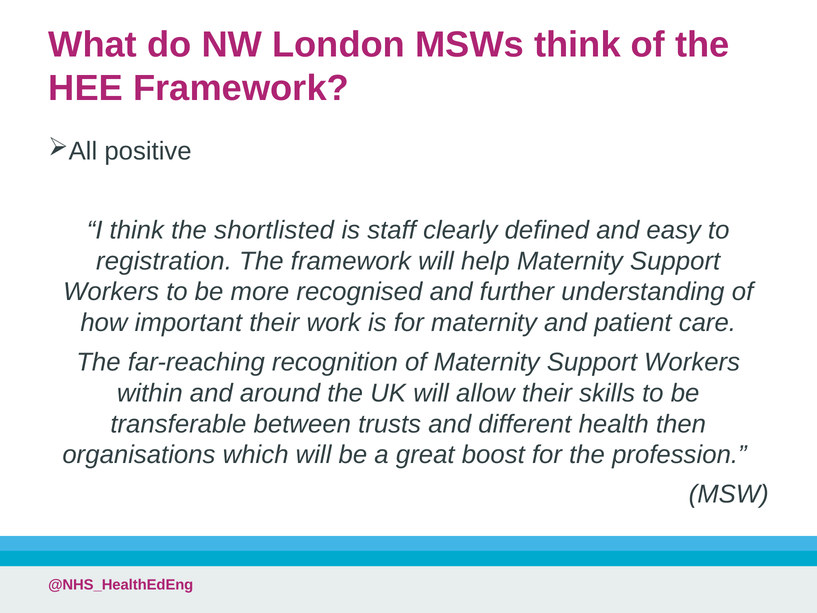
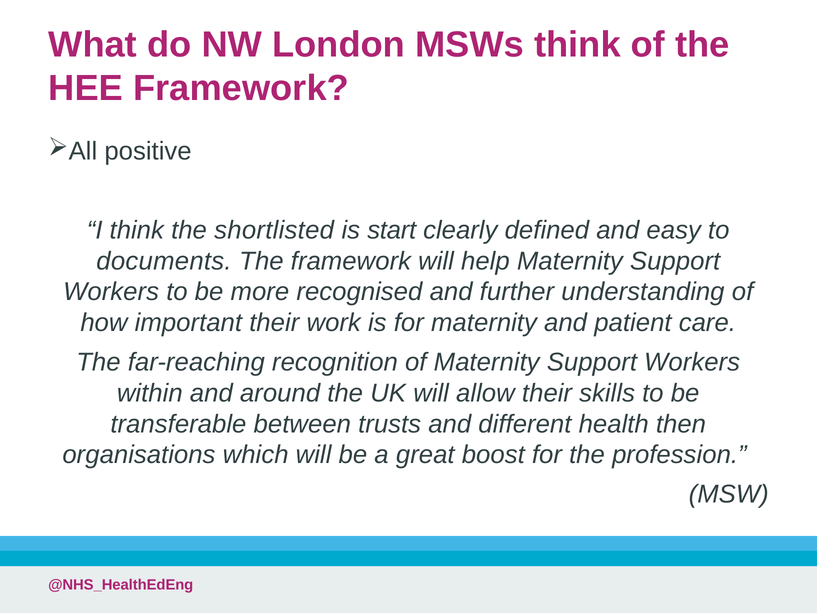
staff: staff -> start (392, 230)
registration: registration -> documents (164, 261)
